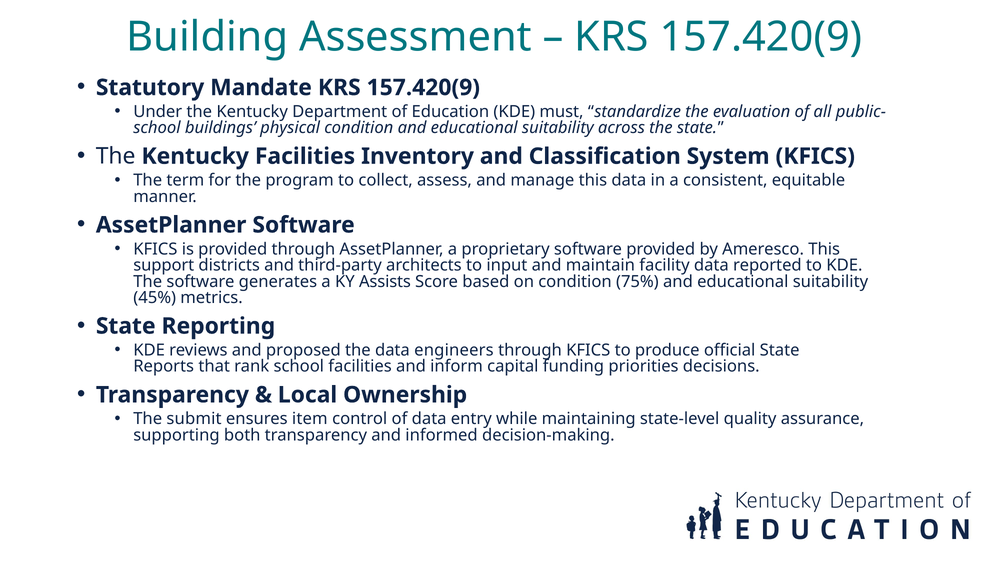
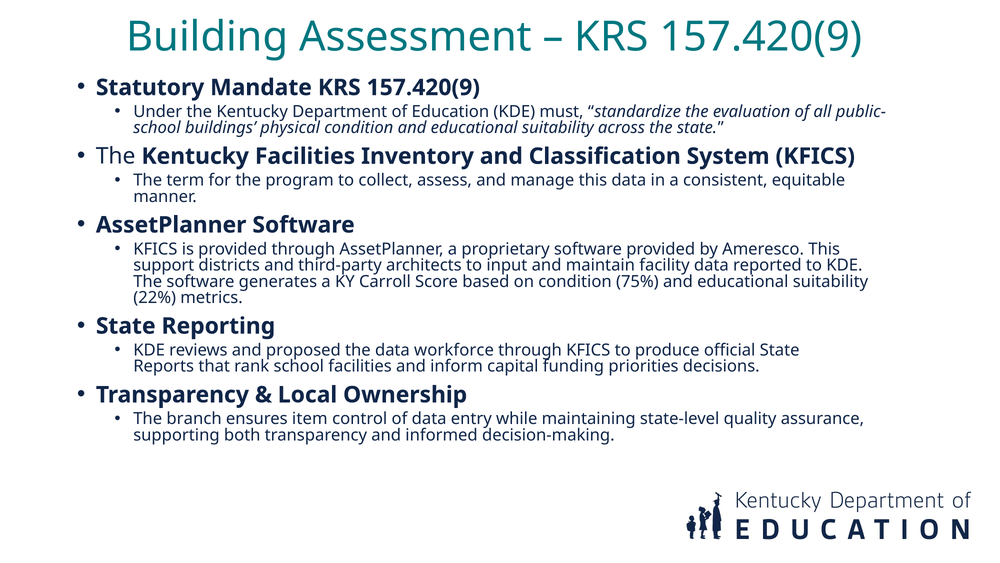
Assists: Assists -> Carroll (385, 281)
45%: 45% -> 22% (155, 297)
engineers: engineers -> workforce (454, 350)
submit: submit -> branch (194, 419)
